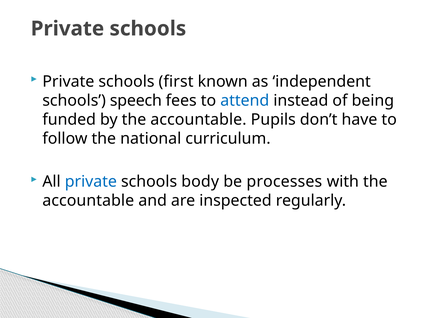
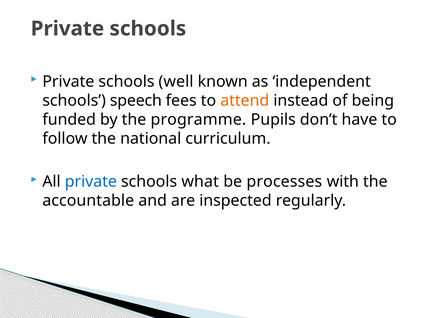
first: first -> well (176, 81)
attend colour: blue -> orange (245, 101)
by the accountable: accountable -> programme (198, 120)
body: body -> what (200, 182)
